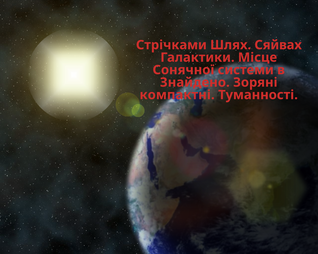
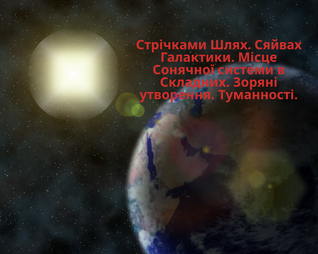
Знайдено: Знайдено -> Складних (195, 83)
компактні: компактні -> утворення (177, 95)
